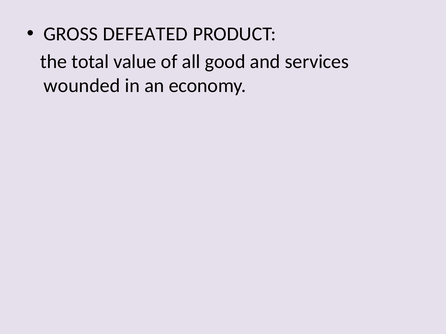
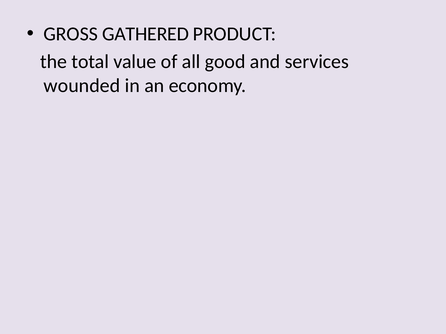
DEFEATED: DEFEATED -> GATHERED (145, 34)
